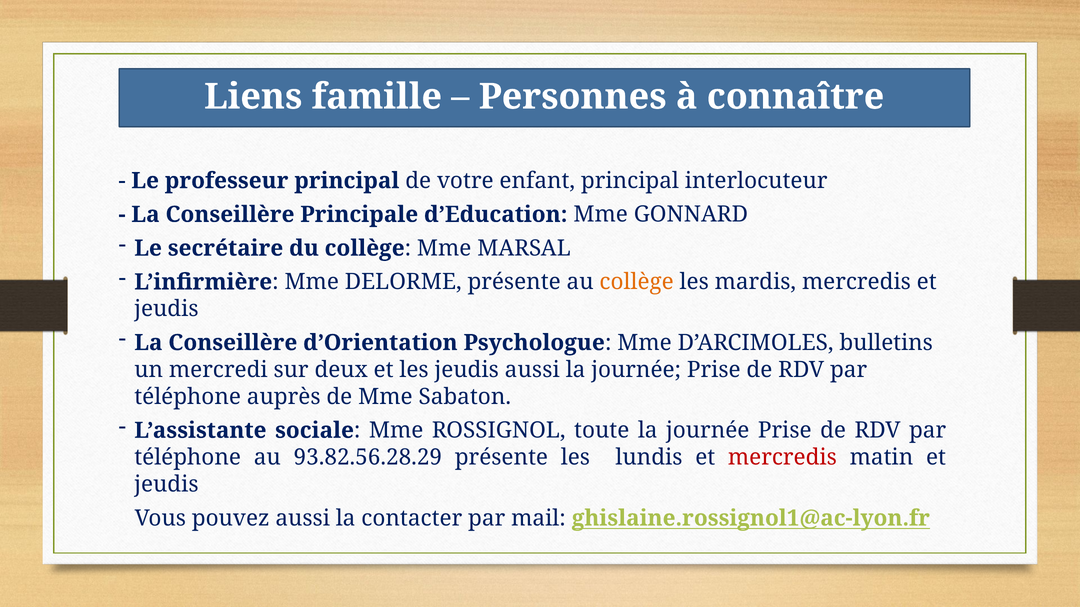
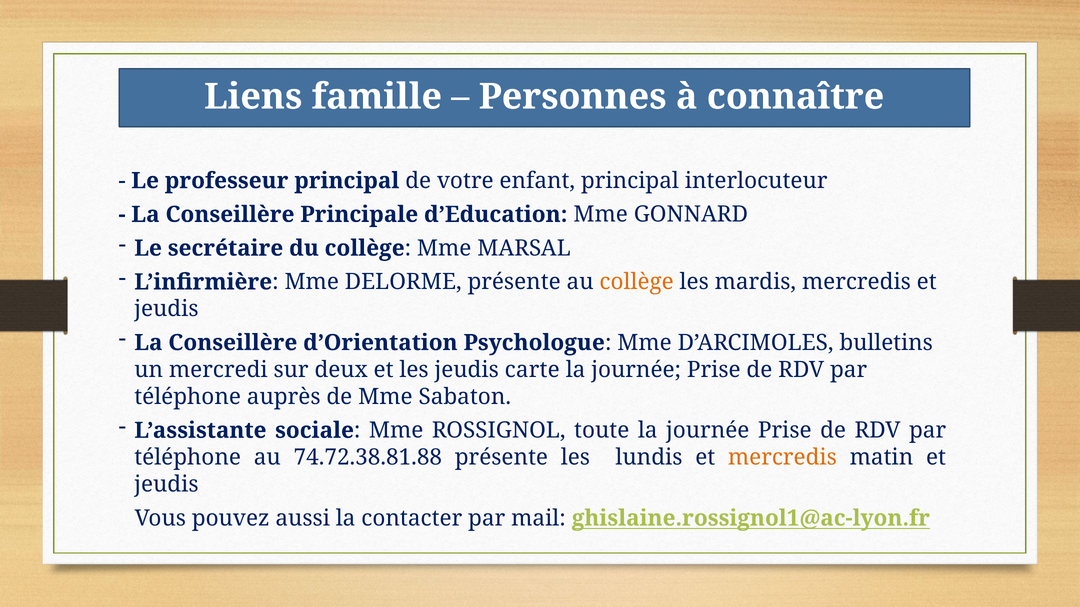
jeudis aussi: aussi -> carte (532, 370)
93.82.56.28.29: 93.82.56.28.29 -> 74.72.38.81.88 (368, 458)
mercredis colour: red -> orange (782, 458)
